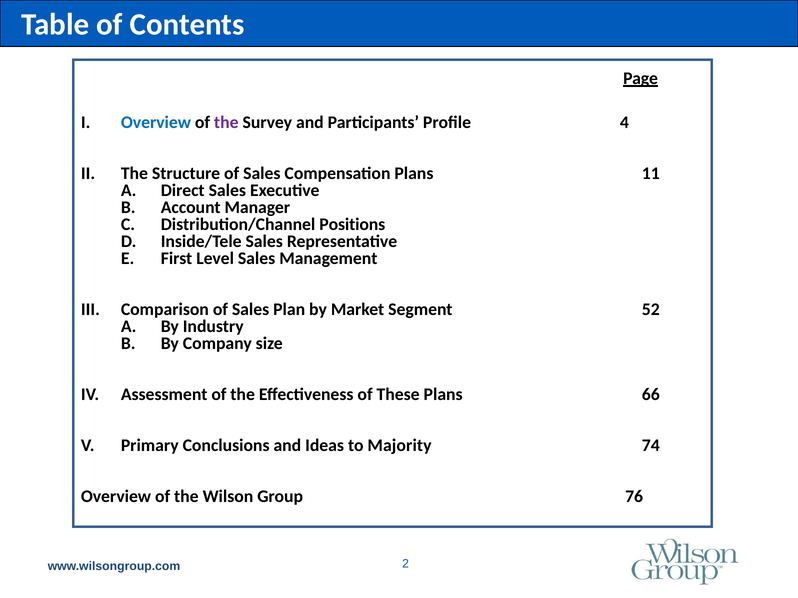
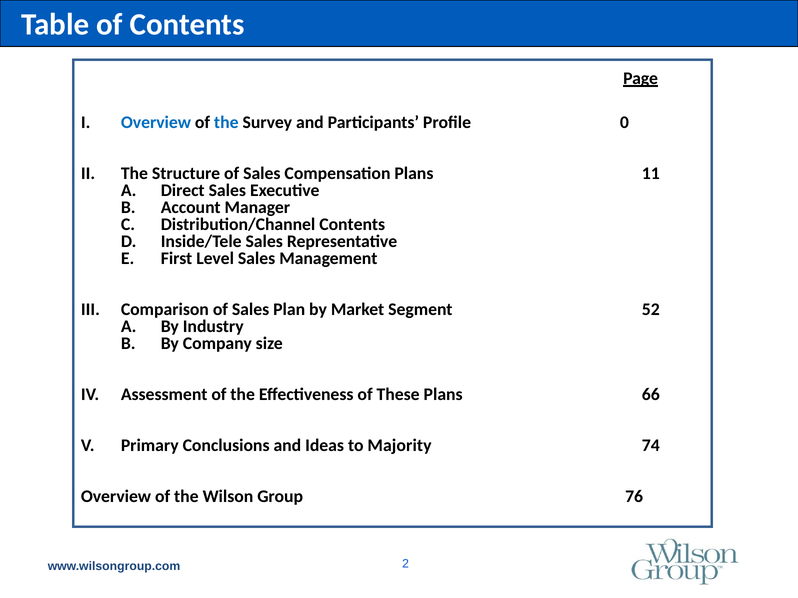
the colour: purple -> blue (226, 123)
4: 4 -> 0 (624, 123)
Distribution/Channel Positions: Positions -> Contents (352, 225)
